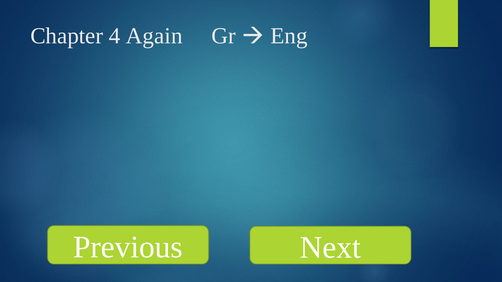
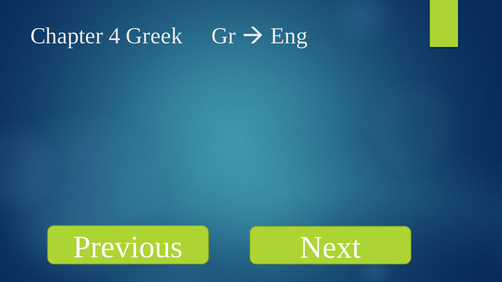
Again: Again -> Greek (154, 36)
